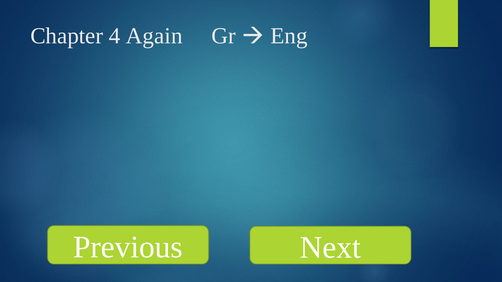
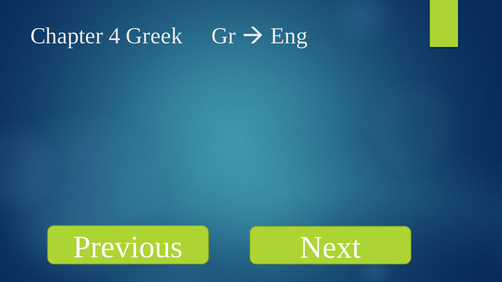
Again: Again -> Greek (154, 36)
